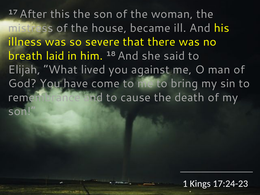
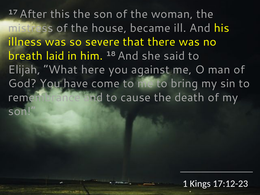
lived: lived -> here (93, 70)
17:24-23: 17:24-23 -> 17:12-23 (230, 184)
